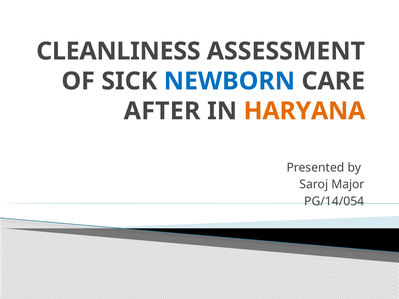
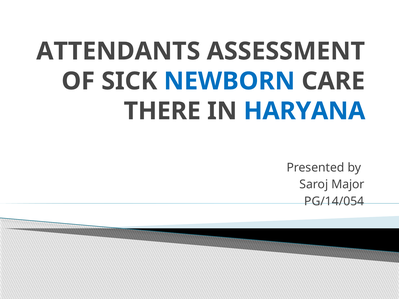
CLEANLINESS: CLEANLINESS -> ATTENDANTS (118, 51)
AFTER: AFTER -> THERE (162, 111)
HARYANA colour: orange -> blue (304, 111)
